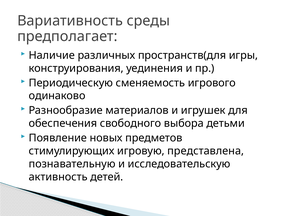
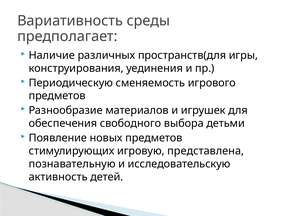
одинаково: одинаково -> предметов (57, 96)
